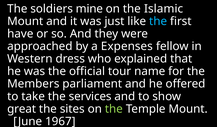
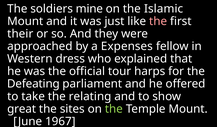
the colour: light blue -> pink (158, 21)
have: have -> their (20, 34)
name: name -> harps (150, 71)
Members: Members -> Defeating (33, 84)
services: services -> relating (90, 96)
